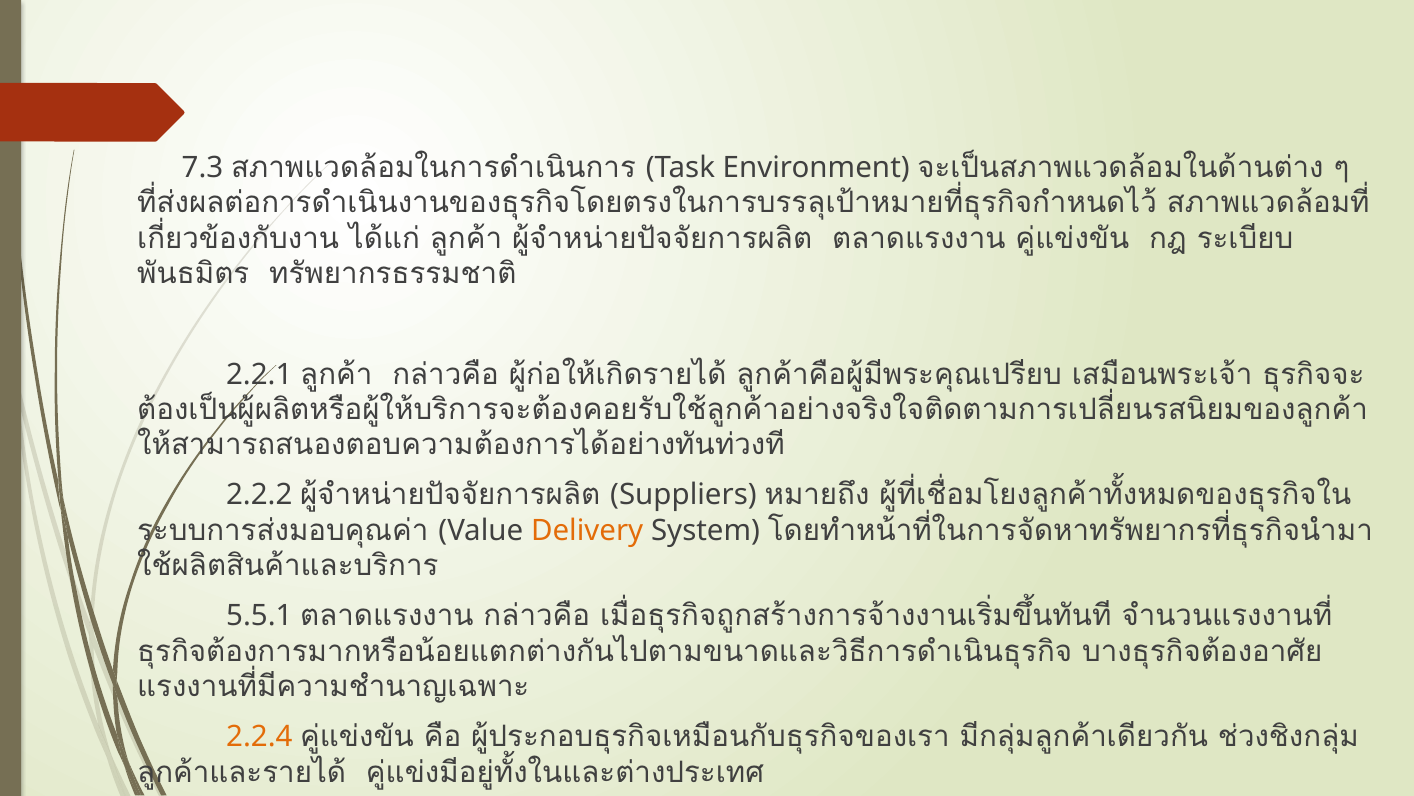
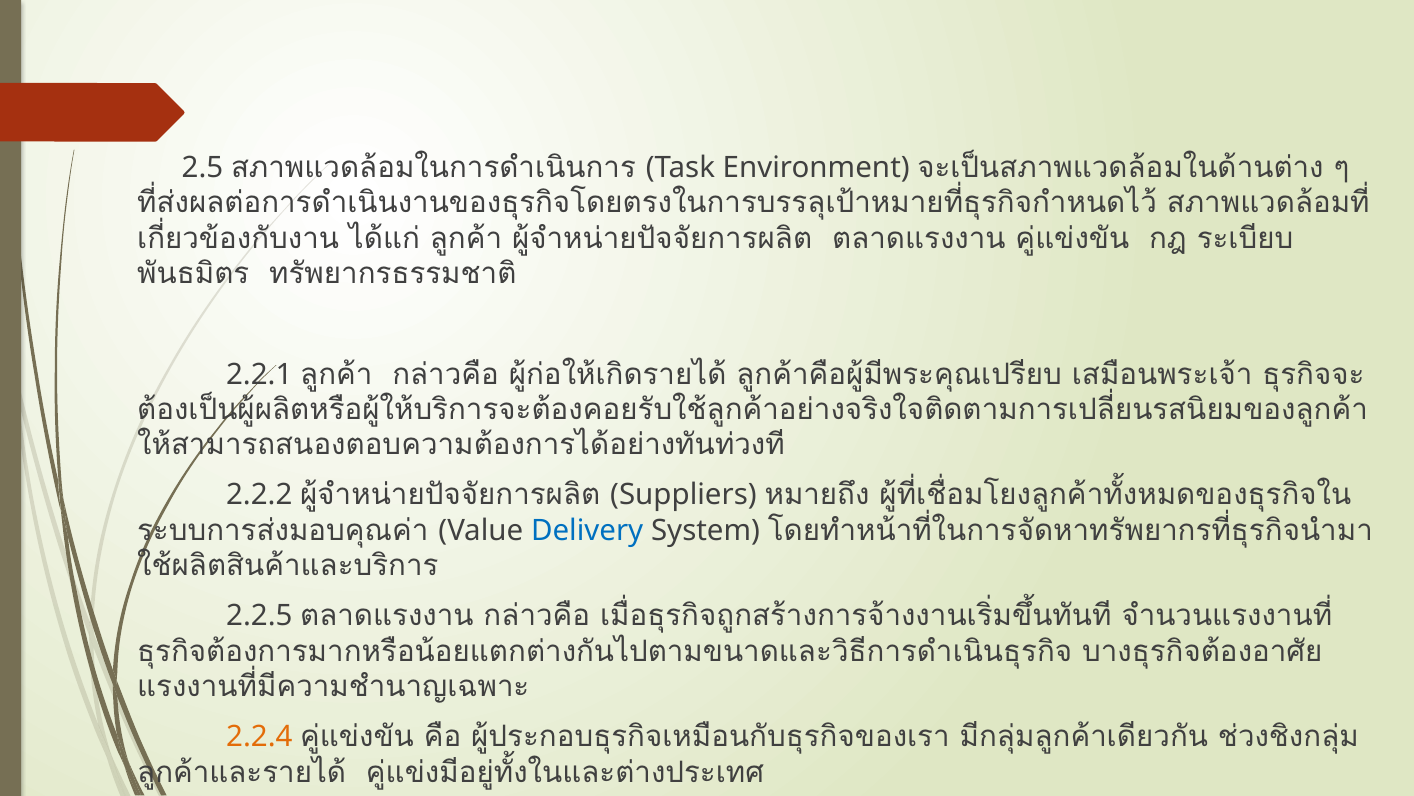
7.3: 7.3 -> 2.5 (203, 168)
Delivery colour: orange -> blue (587, 530)
5.5.1: 5.5.1 -> 2.2.5 (259, 616)
